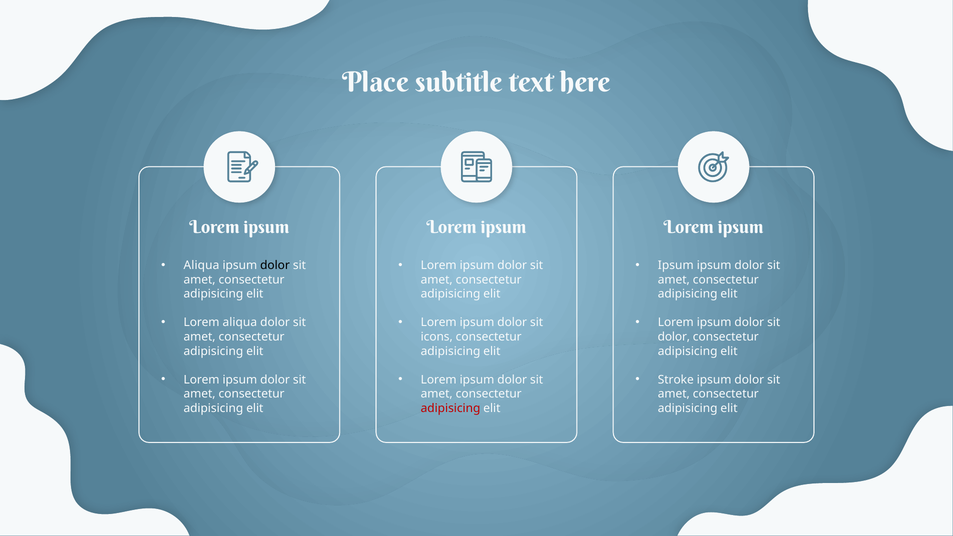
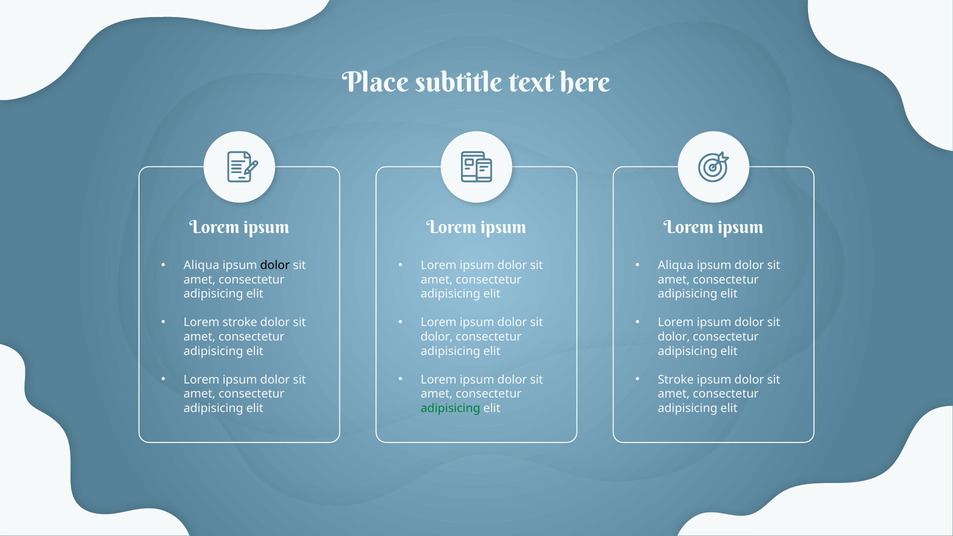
Ipsum: Ipsum -> Aliqua (676, 265)
Lorem aliqua: aliqua -> stroke (240, 323)
icons: icons -> dolor (437, 337)
adipisicing colour: red -> green (451, 408)
